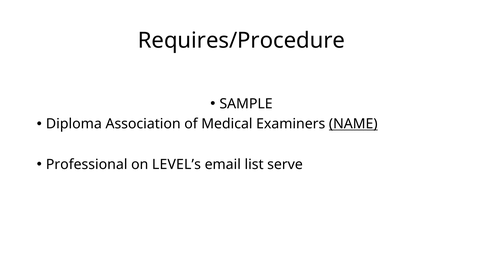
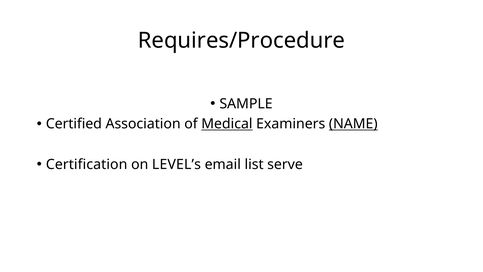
Diploma: Diploma -> Certified (74, 124)
Medical underline: none -> present (227, 124)
Professional: Professional -> Certification (87, 164)
